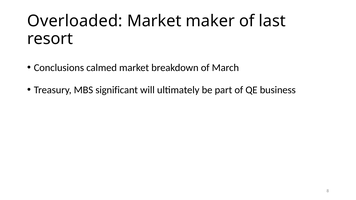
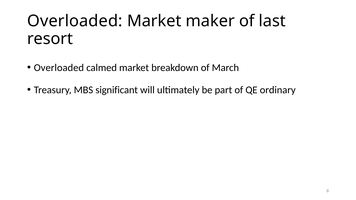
Conclusions: Conclusions -> Overloaded (59, 68)
business: business -> ordinary (278, 90)
